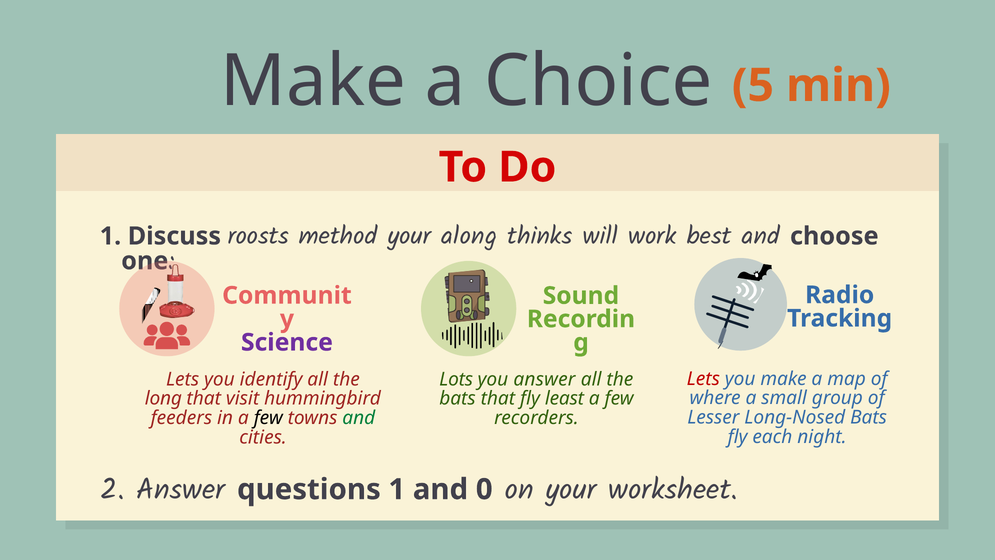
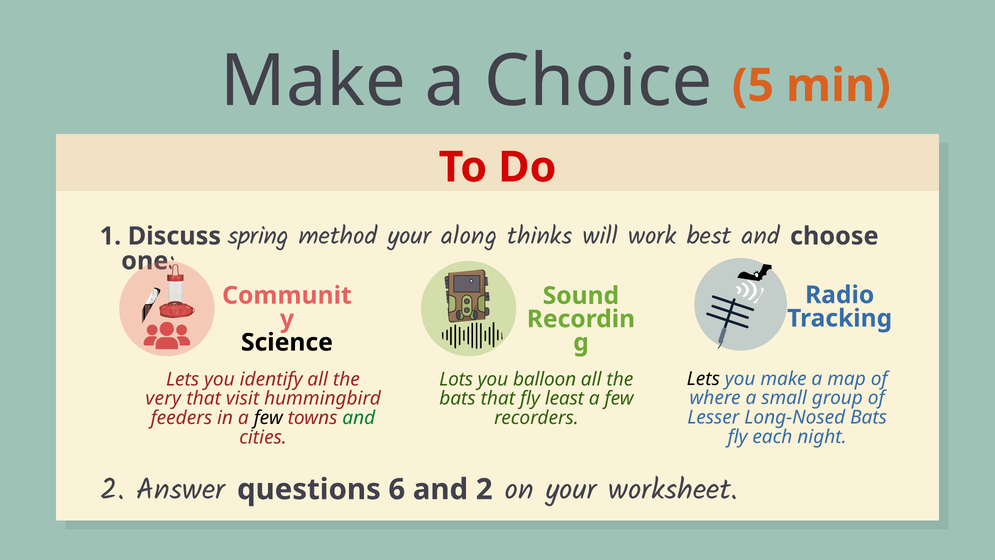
roosts: roosts -> spring (258, 236)
Science colour: purple -> black (287, 342)
Lets colour: red -> black (703, 379)
you answer: answer -> balloon (545, 379)
long: long -> very (163, 398)
questions 1: 1 -> 6 (397, 489)
and 0: 0 -> 2 (484, 489)
